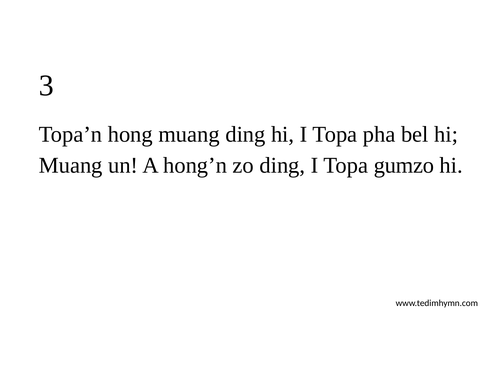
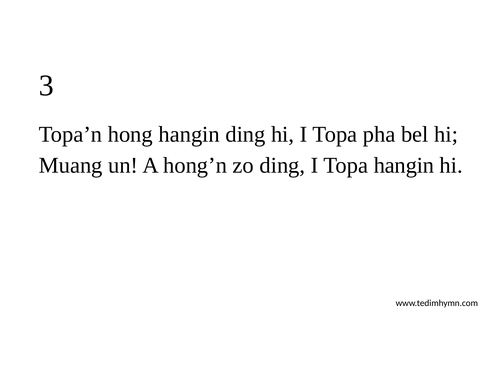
hong muang: muang -> hangin (189, 134)
Topa gumzo: gumzo -> hangin (404, 165)
